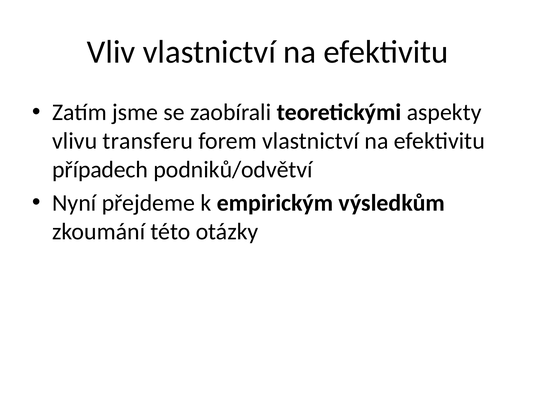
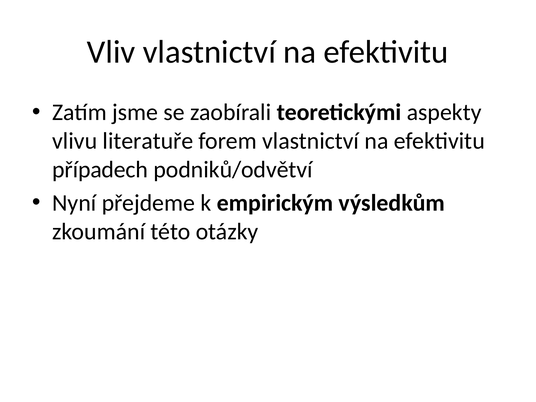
transferu: transferu -> literatuře (148, 141)
